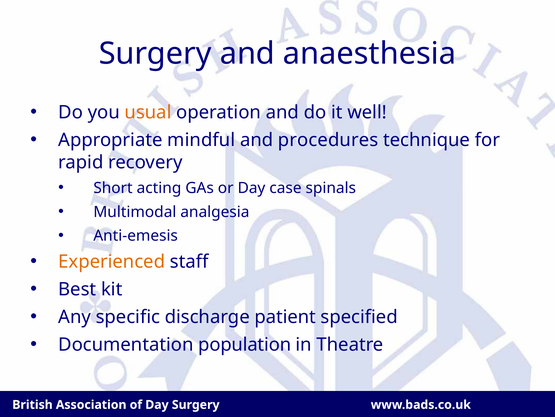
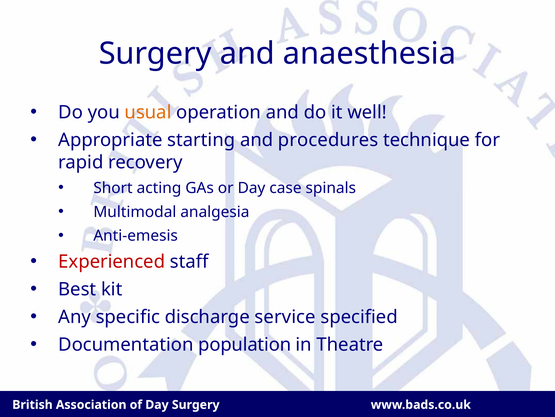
mindful: mindful -> starting (201, 140)
Experienced colour: orange -> red (112, 261)
patient: patient -> service (285, 317)
